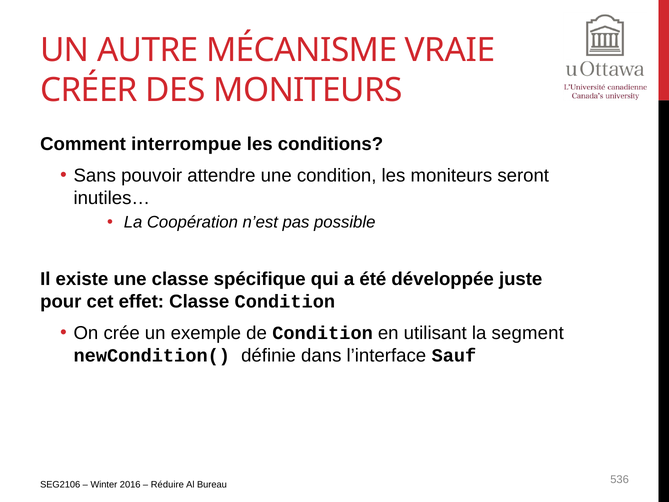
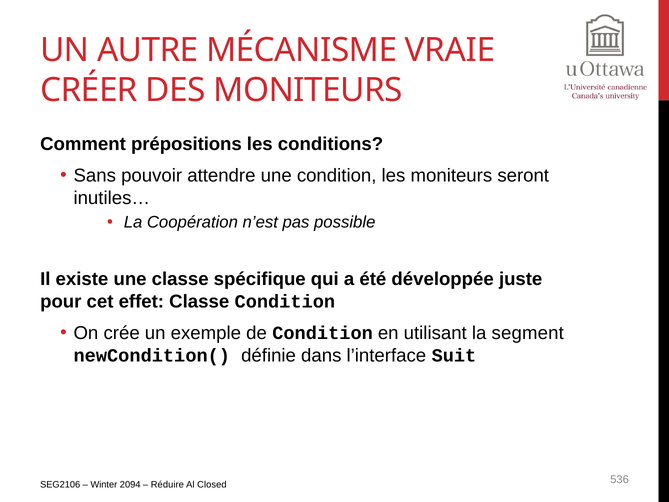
interrompue: interrompue -> prépositions (186, 144)
Sauf: Sauf -> Suit (454, 355)
2016: 2016 -> 2094 (130, 485)
Bureau: Bureau -> Closed (212, 485)
